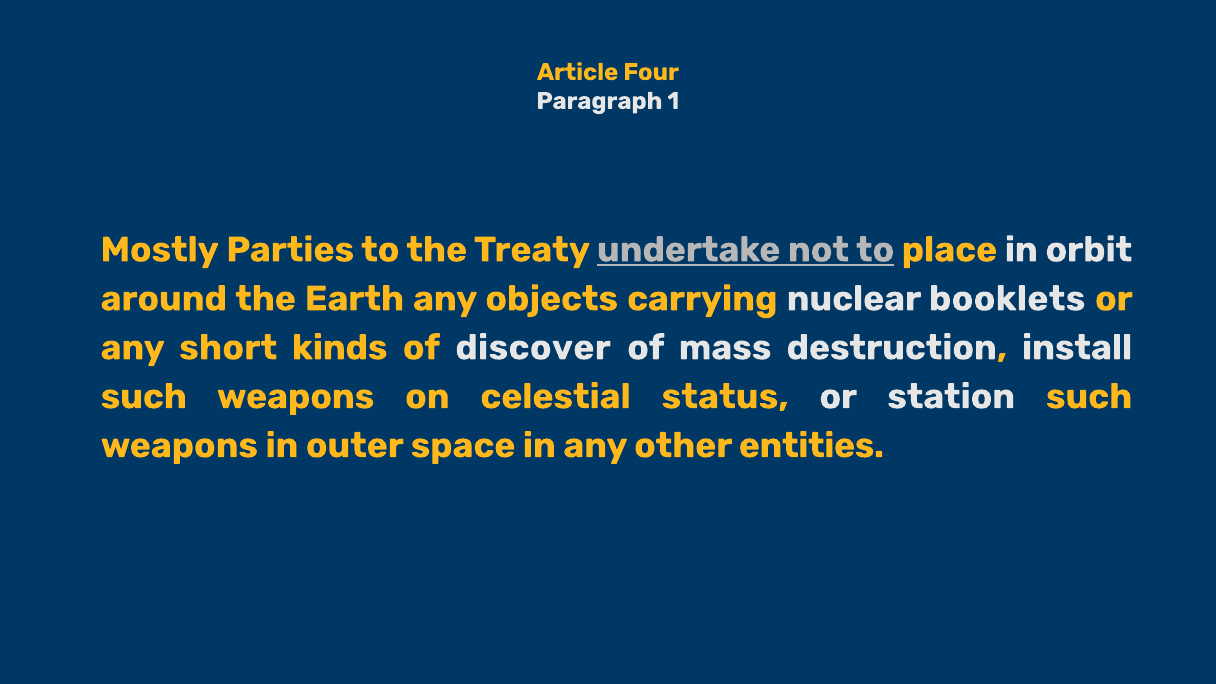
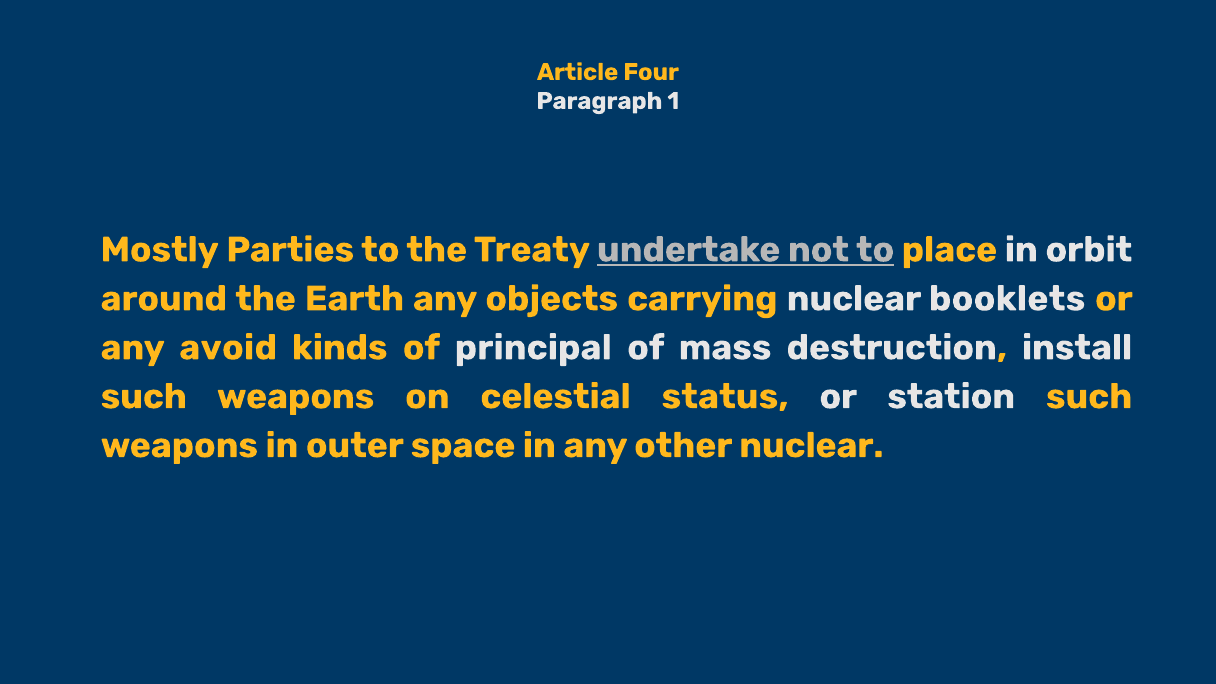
short: short -> avoid (228, 348)
discover: discover -> principal (533, 348)
other entities: entities -> nuclear (811, 445)
